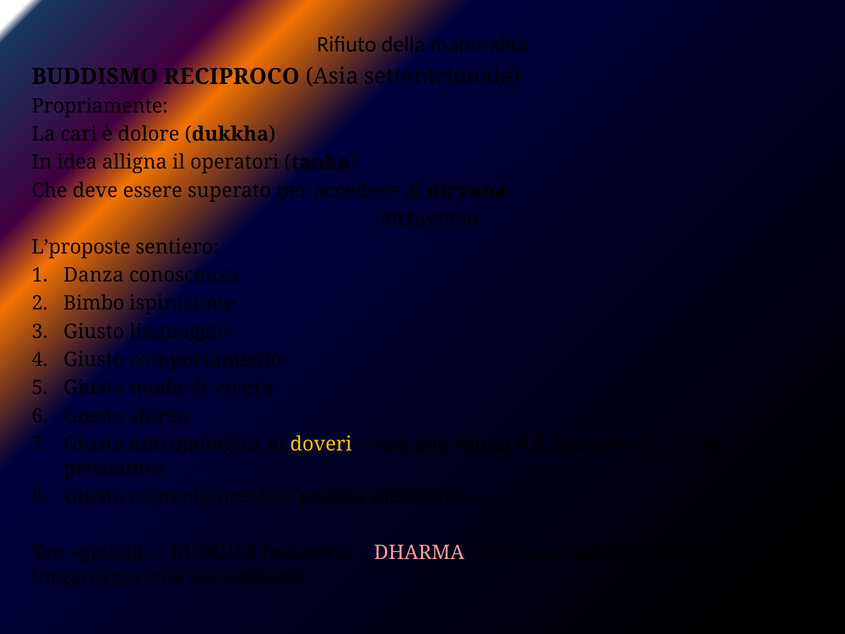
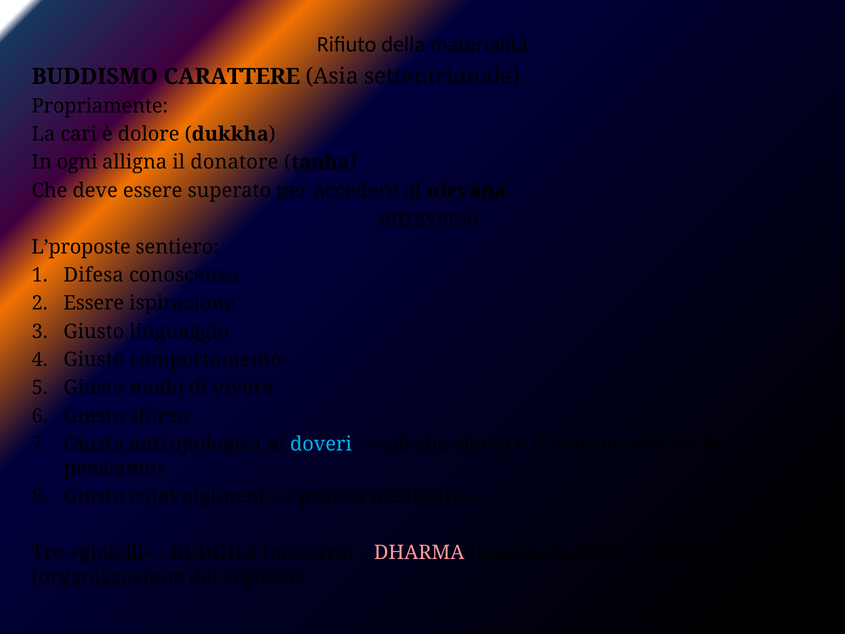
RECIPROCO: RECIPROCO -> CARATTERE (232, 77)
idea: idea -> ogni (77, 162)
operatori: operatori -> donatore (234, 162)
Danza: Danza -> Difesa (94, 275)
Bimbo: Bimbo -> Essere (94, 303)
doveri colour: yellow -> light blue (321, 444)
